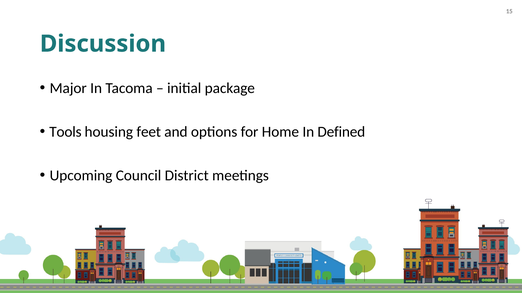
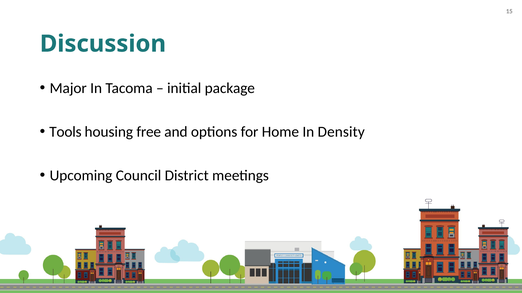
feet: feet -> free (149, 132)
Defined: Defined -> Density (341, 132)
